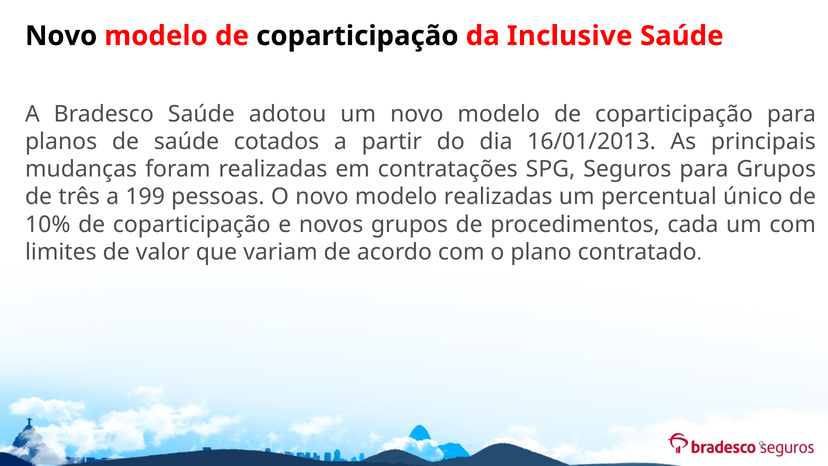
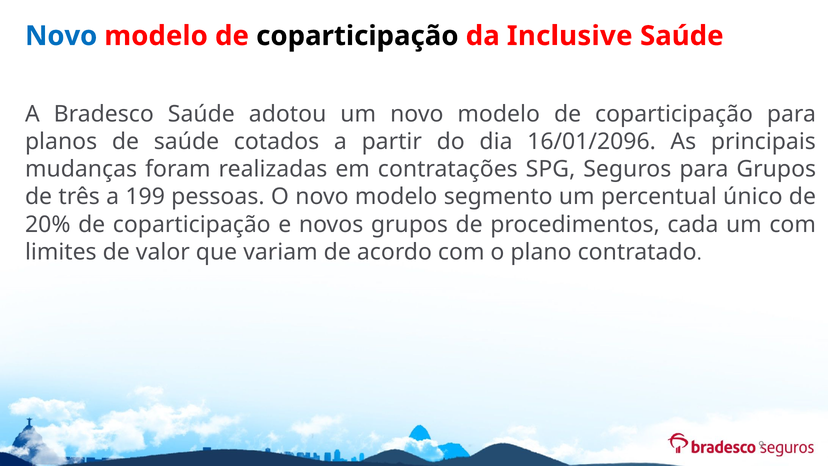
Novo colour: black -> blue (61, 36)
16/01/2013: 16/01/2013 -> 16/01/2096 (592, 142)
modelo realizadas: realizadas -> segmento (498, 197)
10%: 10% -> 20% (48, 224)
